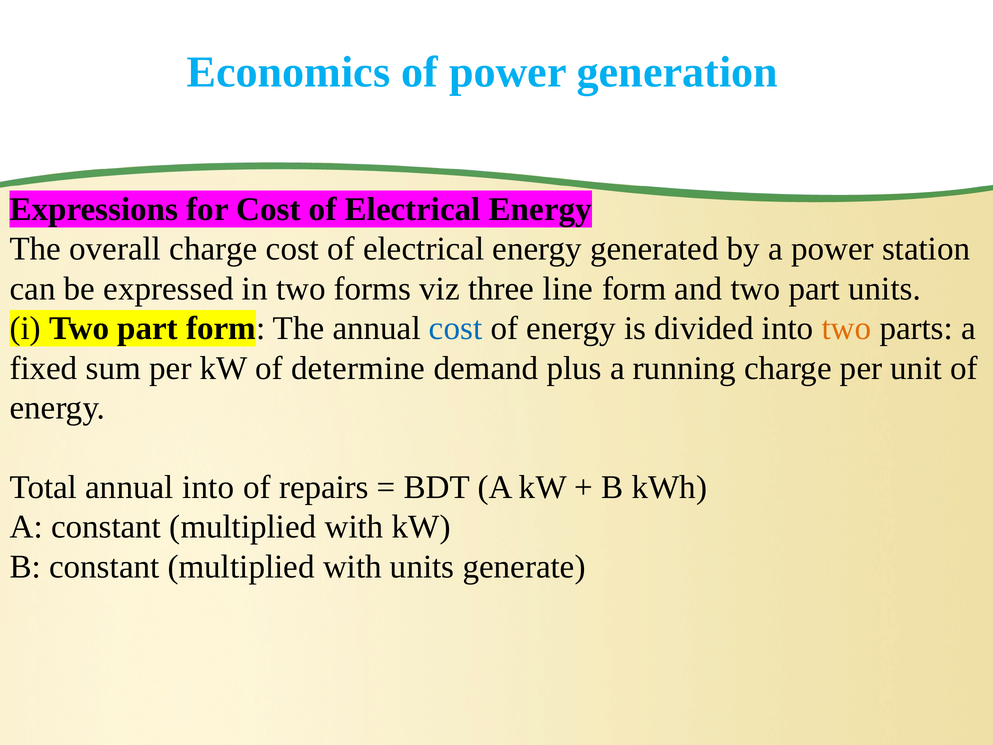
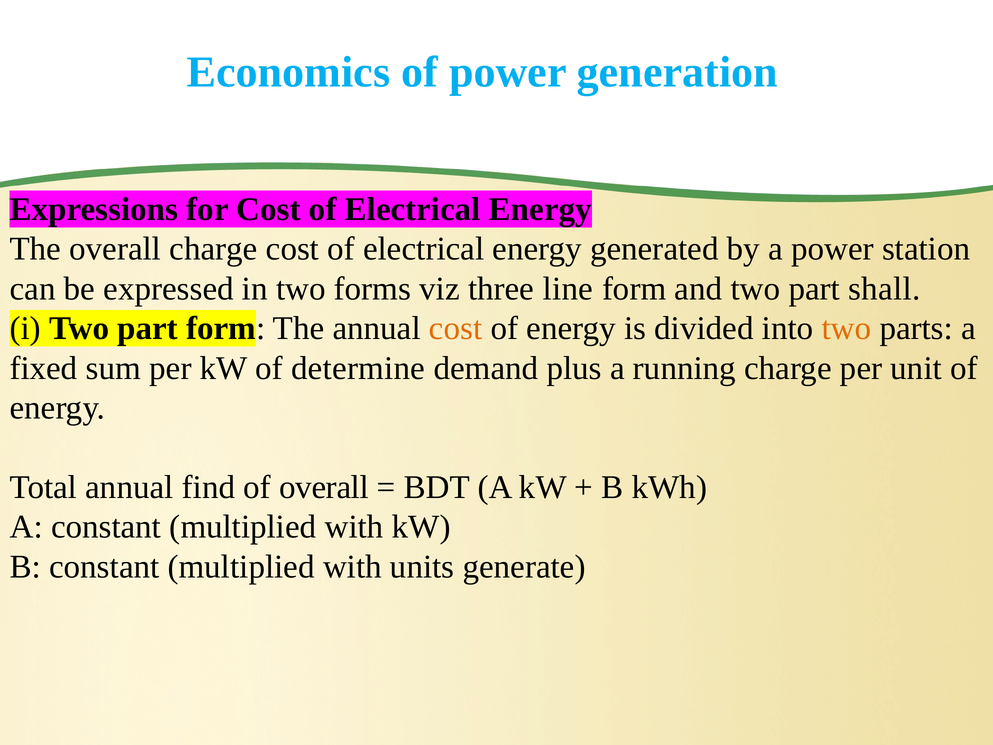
part units: units -> shall (884, 289)
cost colour: blue -> orange (456, 328)
annual into: into -> find (208, 487)
of repairs: repairs -> overall (324, 487)
